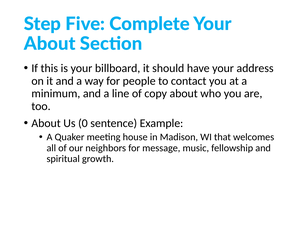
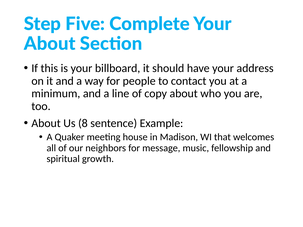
0: 0 -> 8 (83, 123)
